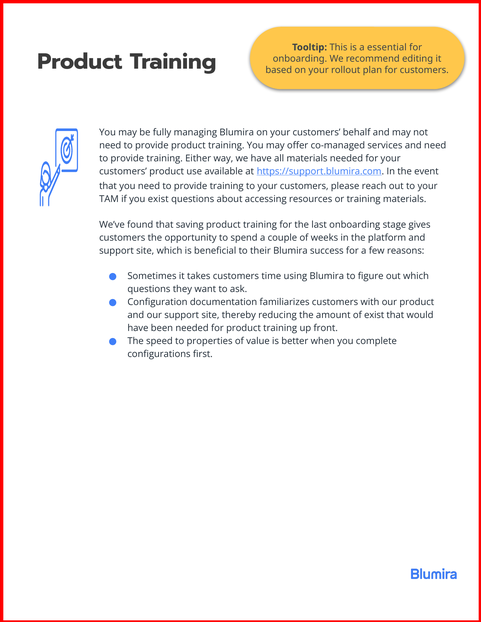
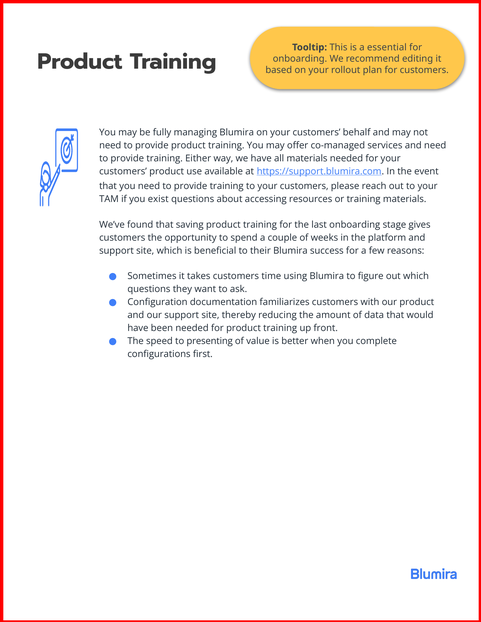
of exist: exist -> data (374, 315)
properties: properties -> presenting (210, 341)
